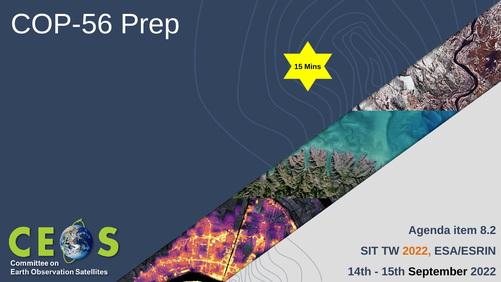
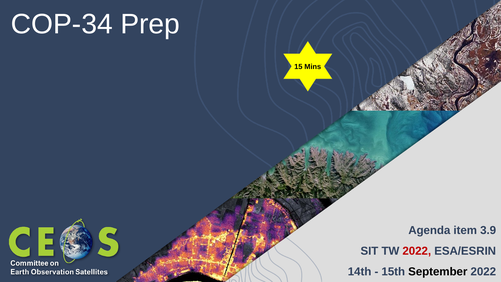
COP-56: COP-56 -> COP-34 (62, 24)
8.2: 8.2 -> 3.9 (488, 230)
2022 colour: orange -> red (417, 251)
